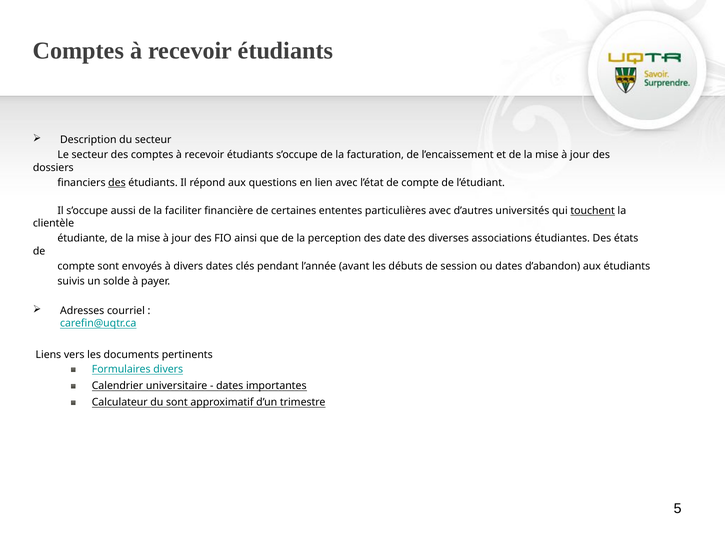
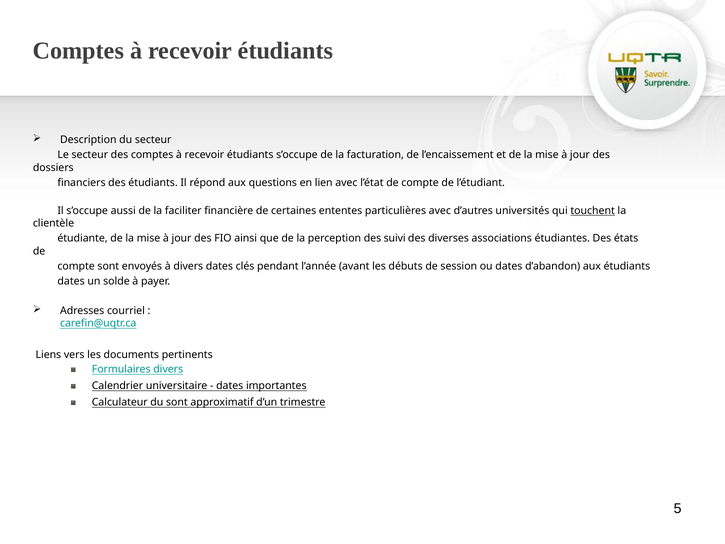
des underline: present -> none (117, 183)
date: date -> suivi (395, 238)
suivis: suivis -> dates (71, 281)
